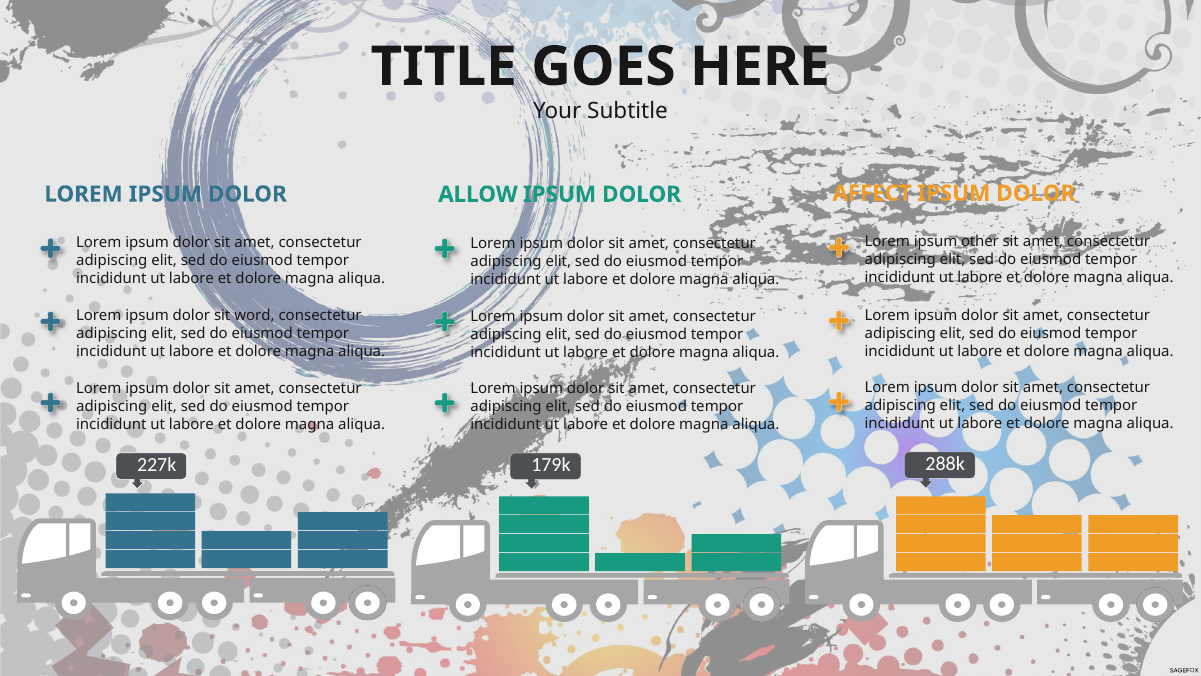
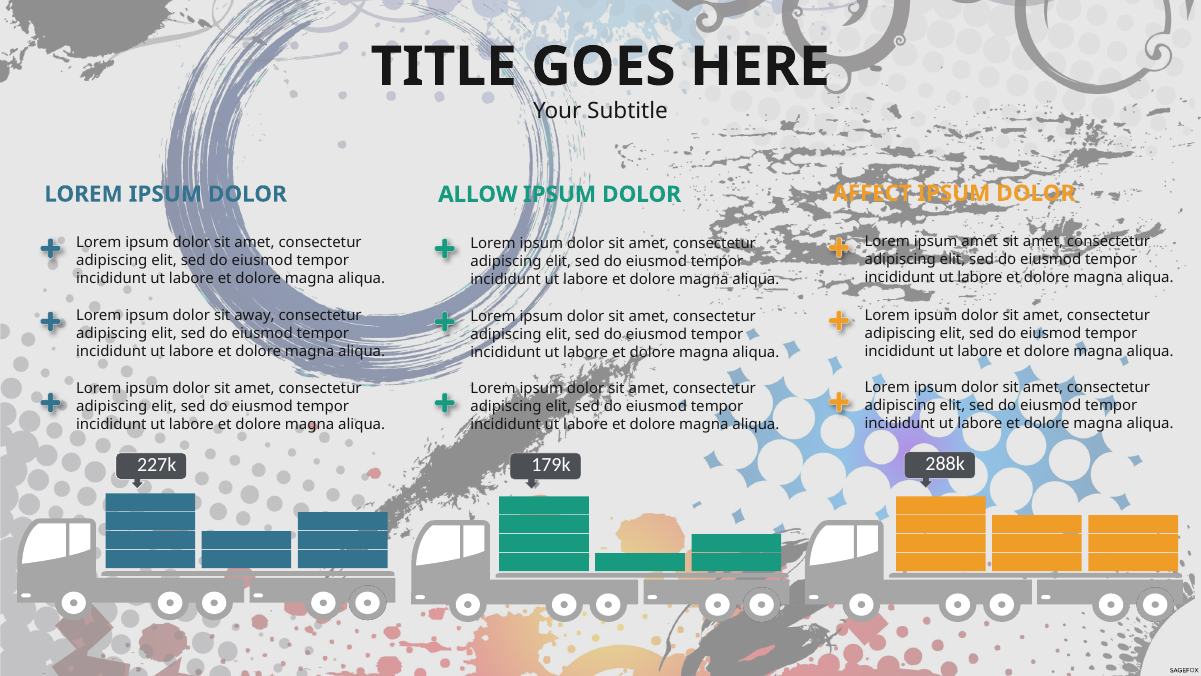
ipsum other: other -> amet (980, 242)
word: word -> away (254, 316)
